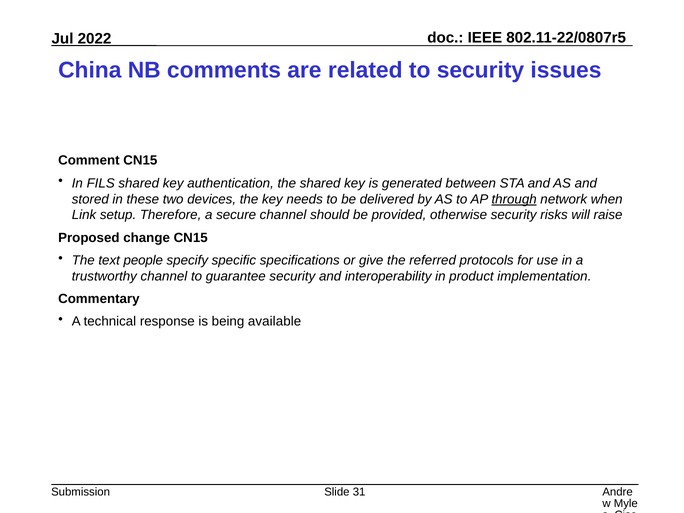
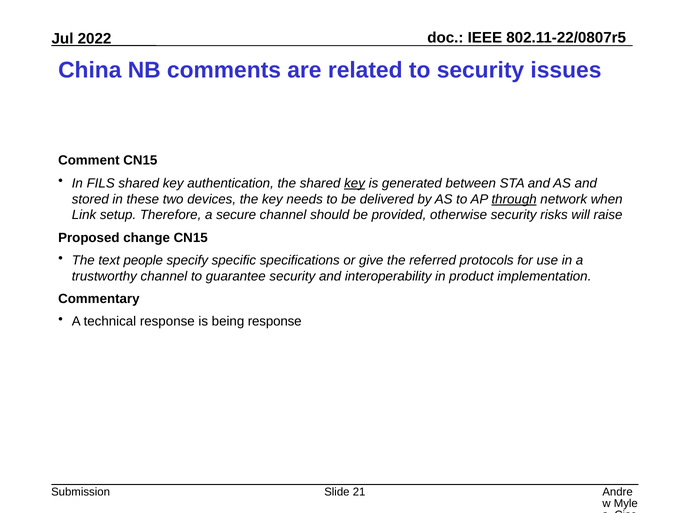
key underline: none -> present (355, 183)
being available: available -> response (275, 322)
31: 31 -> 21 (359, 492)
